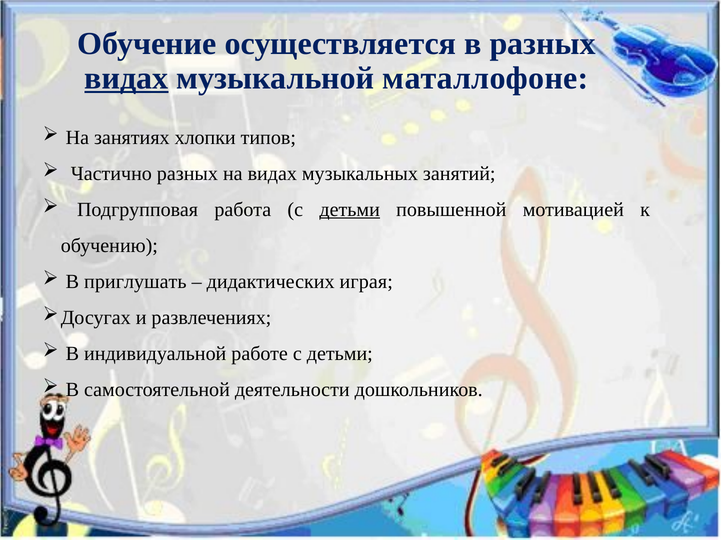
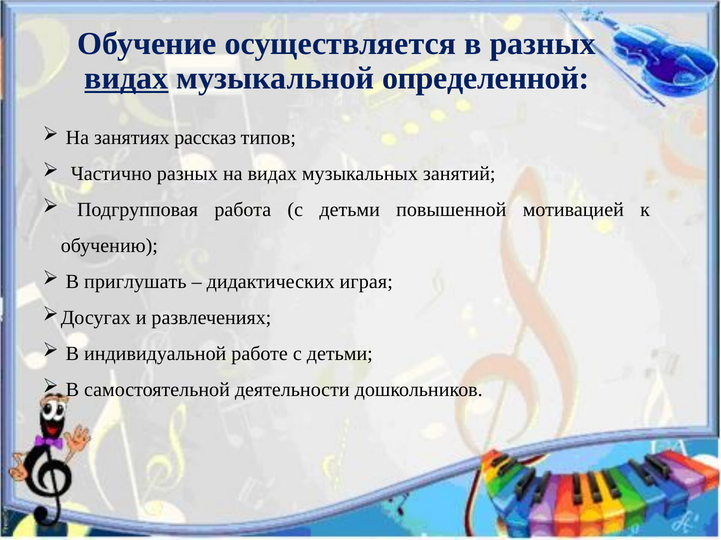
маталлофоне: маталлофоне -> определенной (486, 78)
хлопки: хлопки -> рассказ (205, 138)
детьми underline: present -> none (350, 210)
